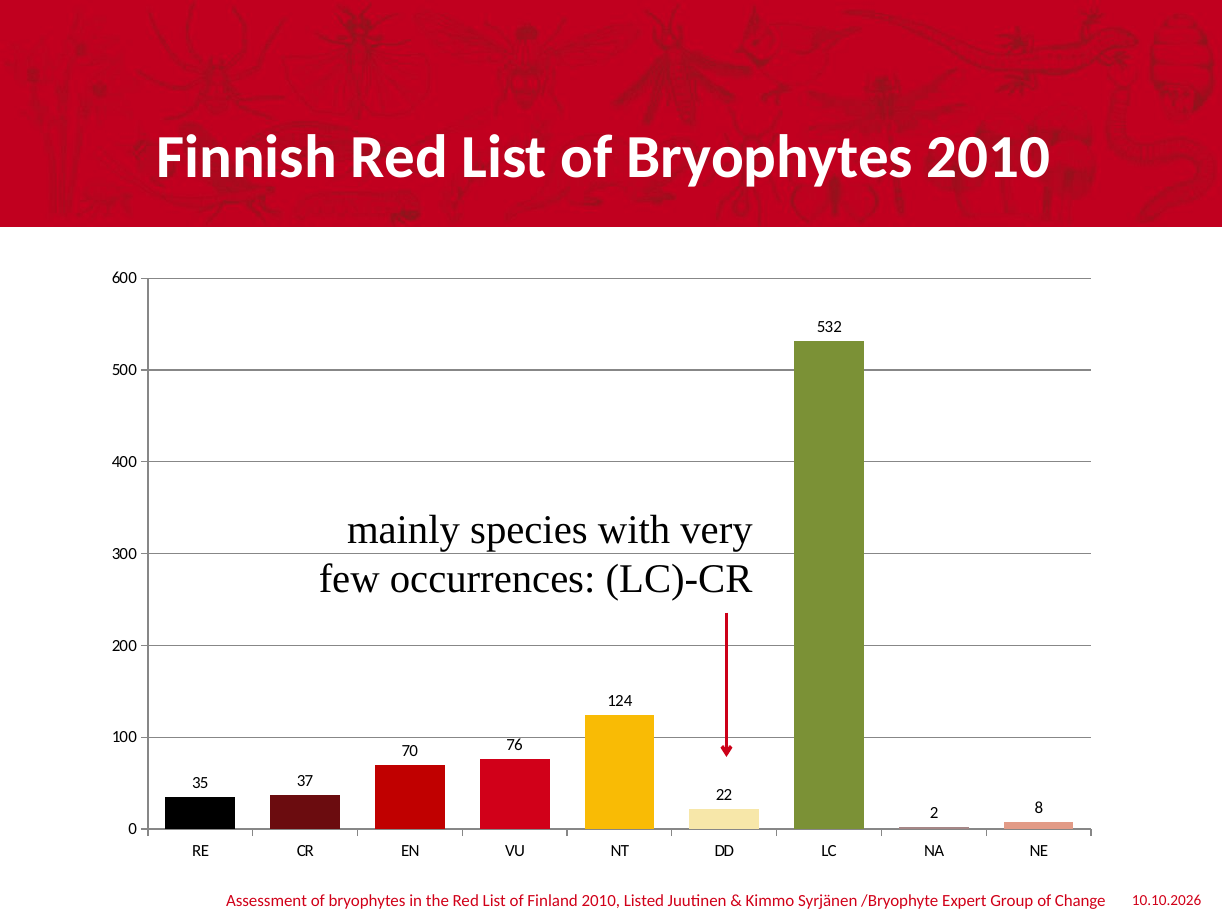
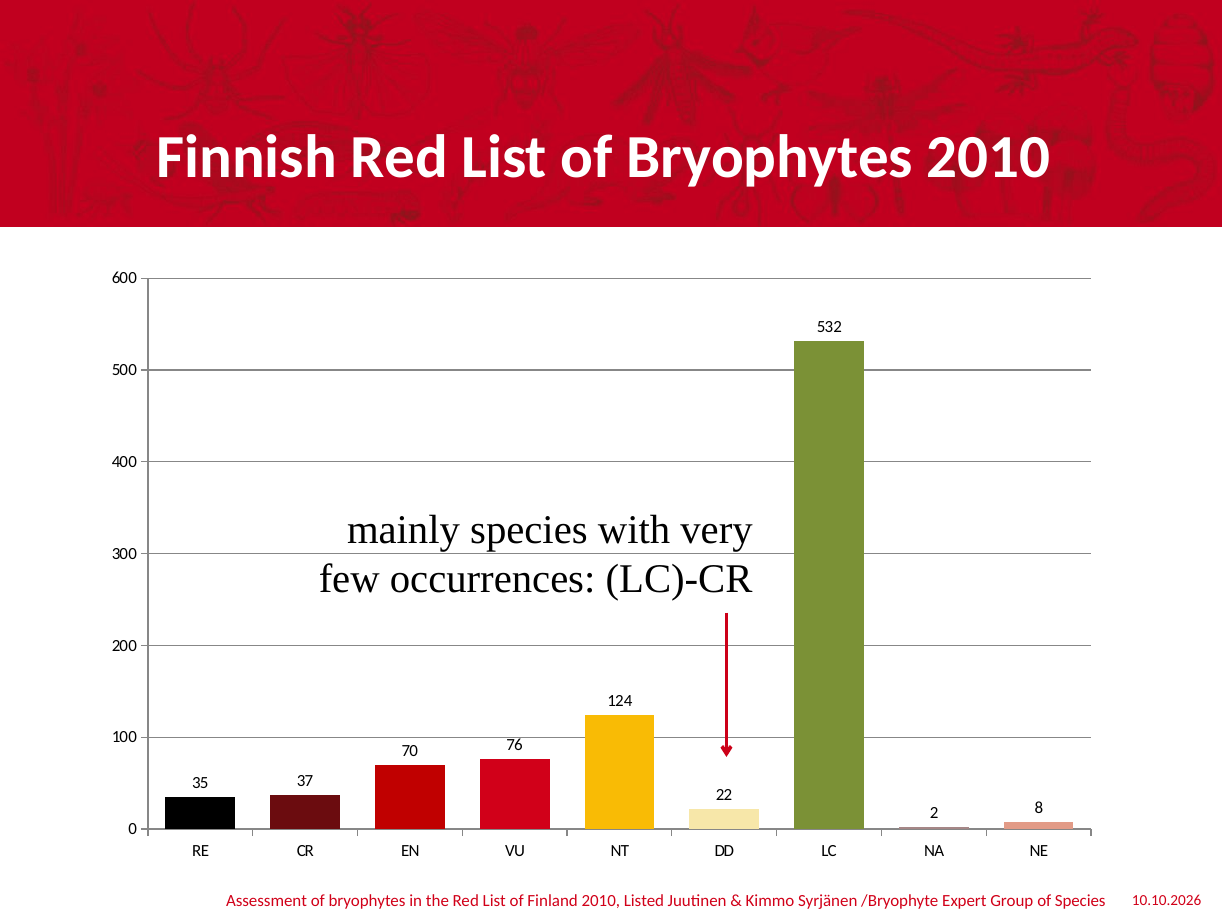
of Change: Change -> Species (1080, 900)
